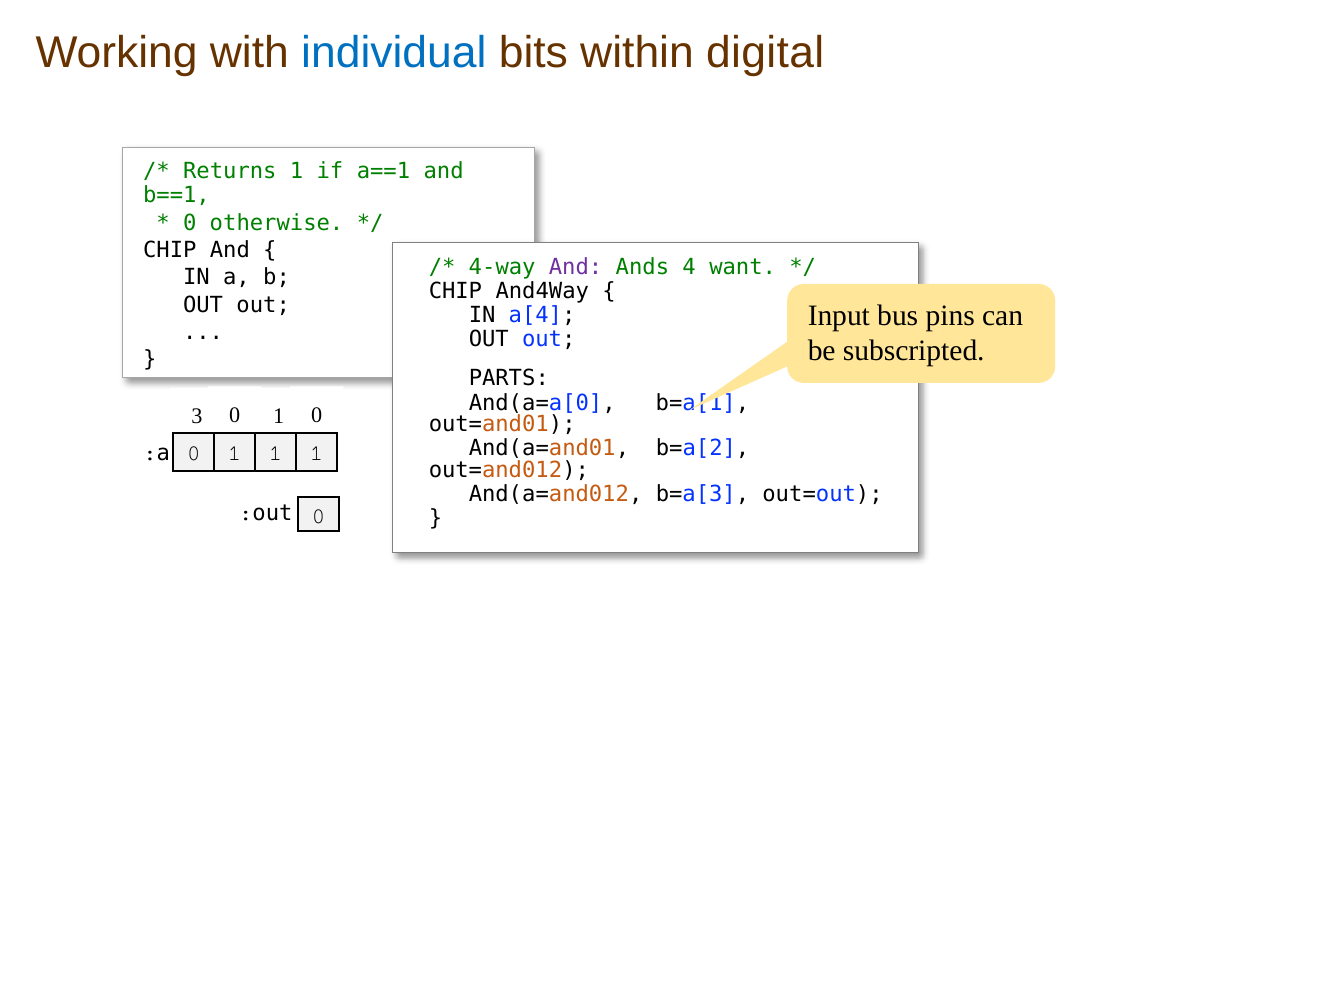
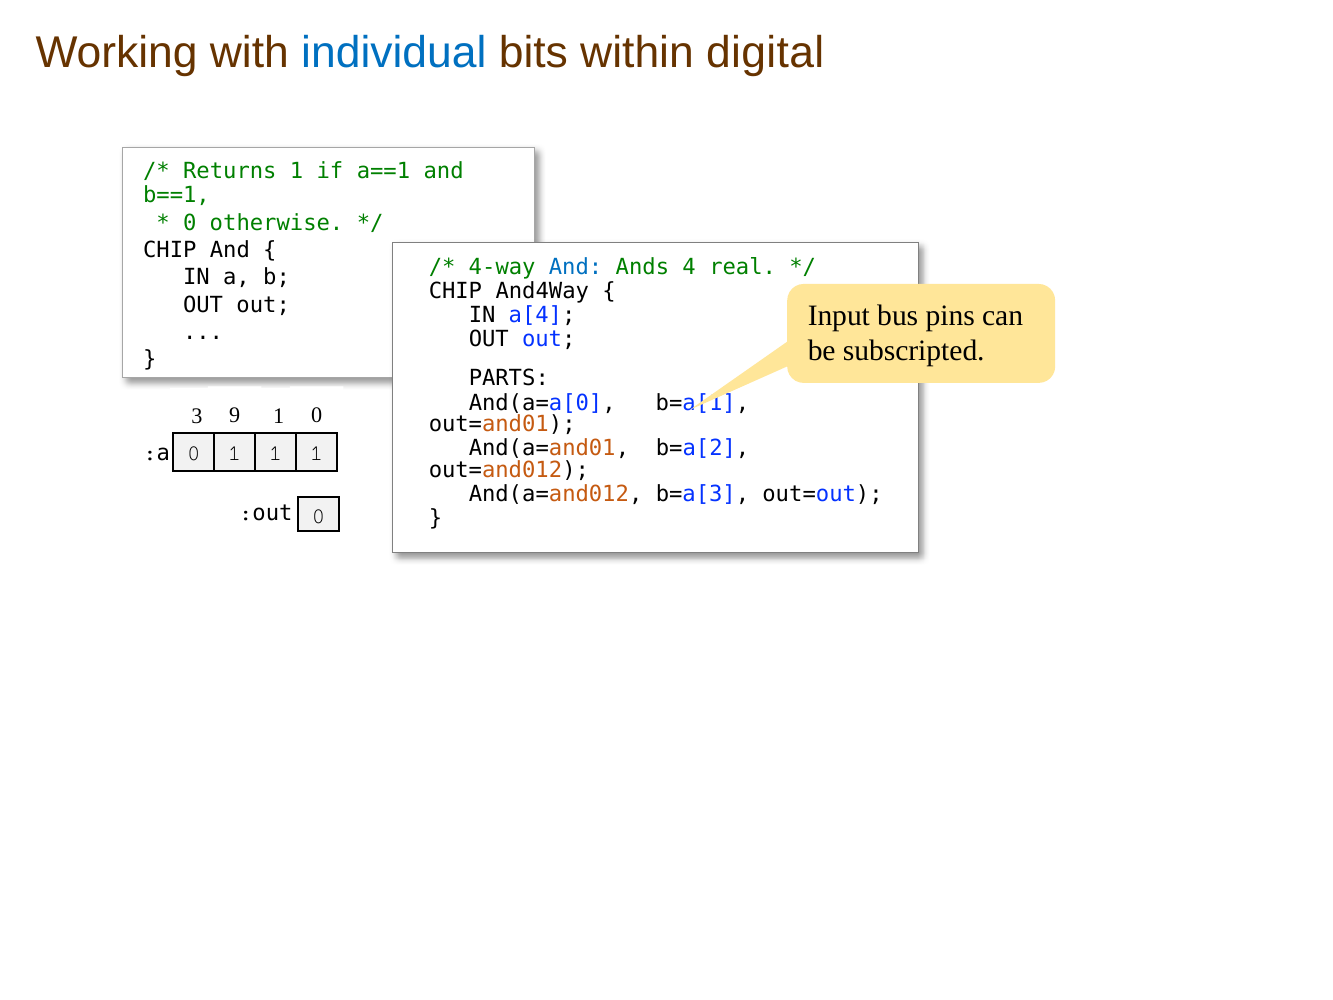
And colour: purple -> blue (576, 267)
want: want -> real (743, 267)
3 0: 0 -> 9 (235, 415)
